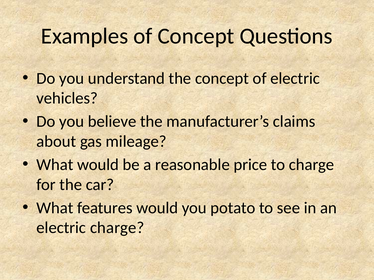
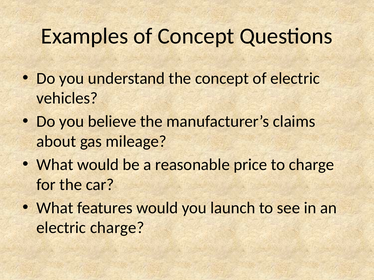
potato: potato -> launch (233, 208)
